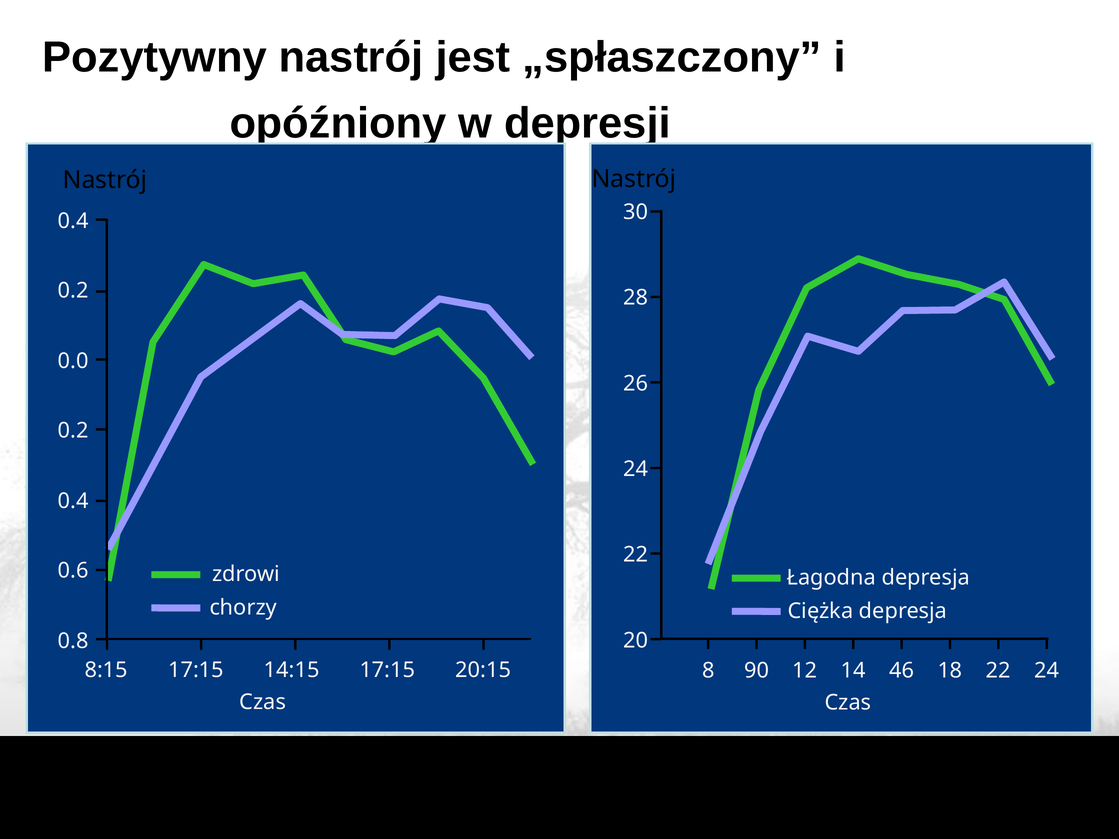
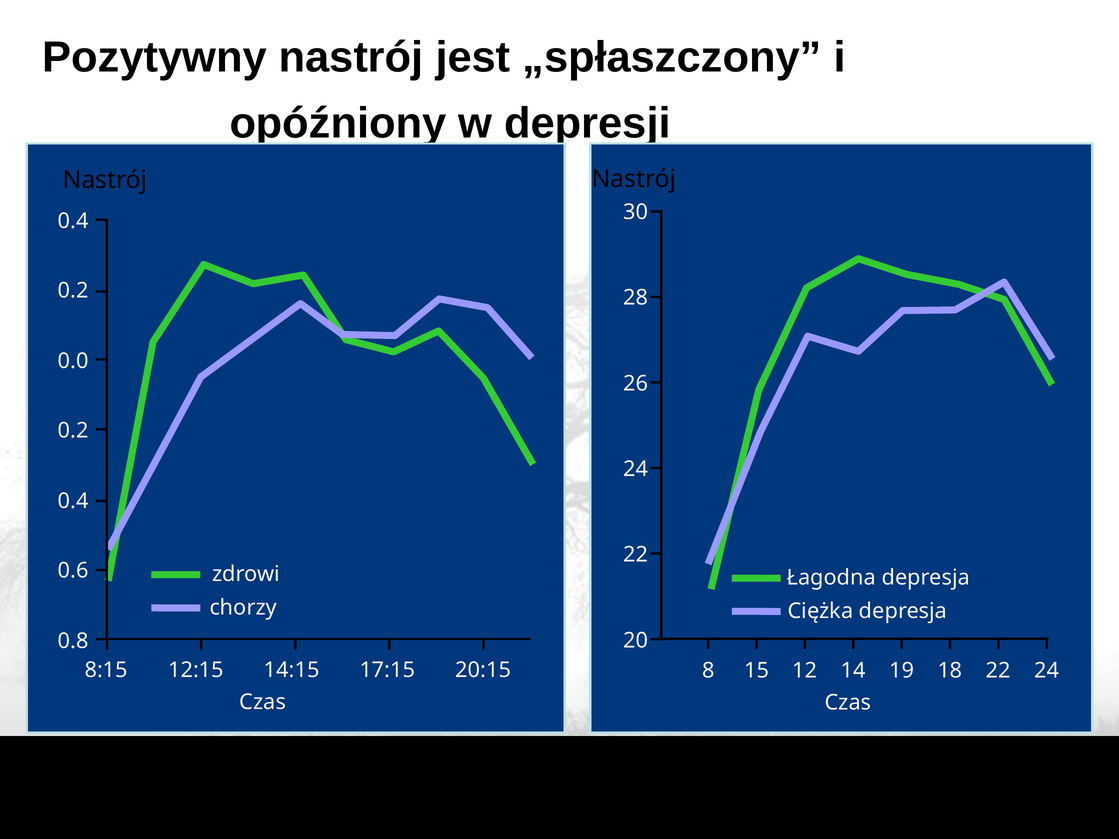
8:15 17:15: 17:15 -> 12:15 (196, 670)
90: 90 -> 15 (757, 671)
46: 46 -> 19 (902, 671)
